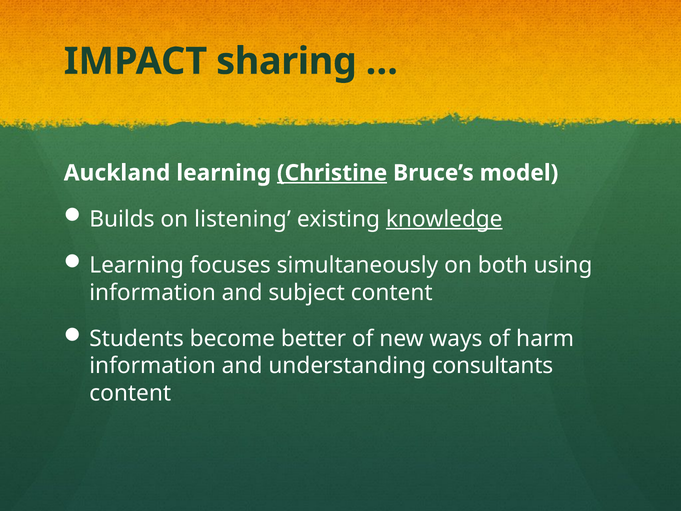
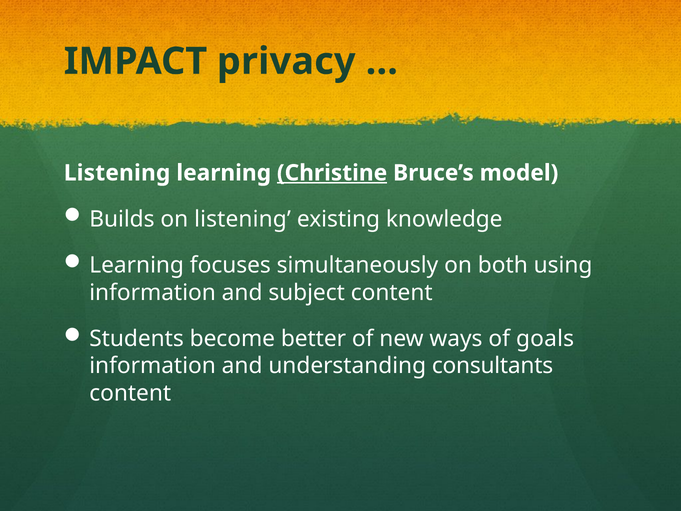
sharing: sharing -> privacy (286, 61)
Auckland: Auckland -> Listening (117, 173)
knowledge underline: present -> none (444, 219)
harm: harm -> goals (545, 339)
